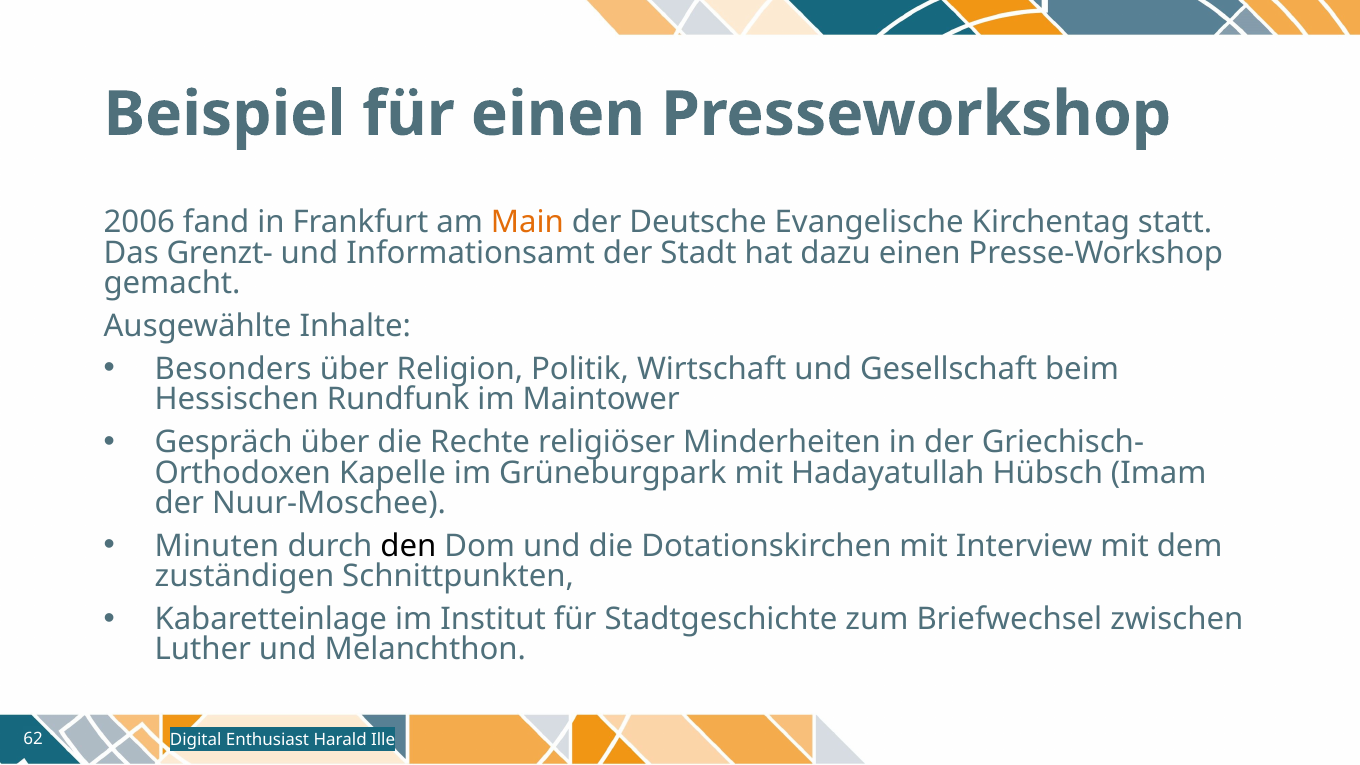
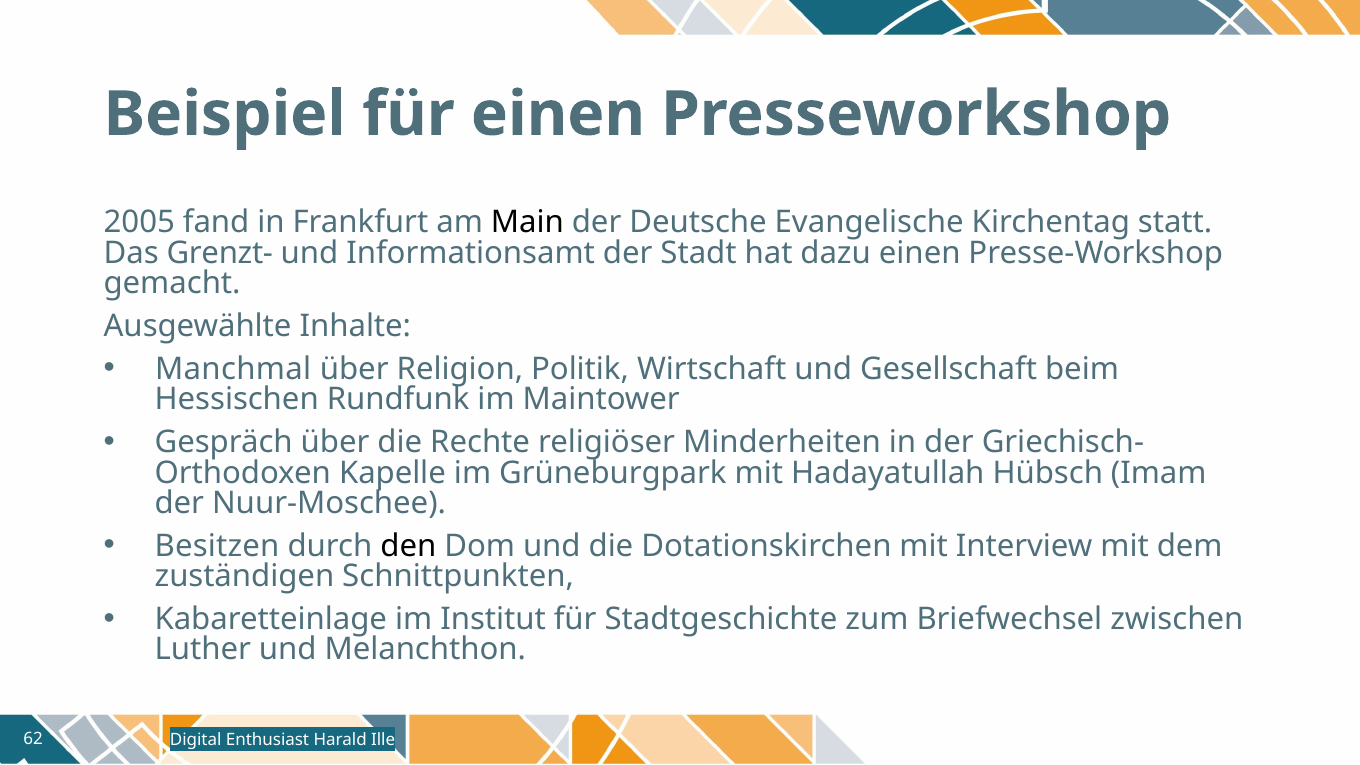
2006: 2006 -> 2005 (139, 223)
Main colour: orange -> black (527, 223)
Besonders: Besonders -> Manchmal (233, 369)
Minuten: Minuten -> Besitzen (217, 546)
